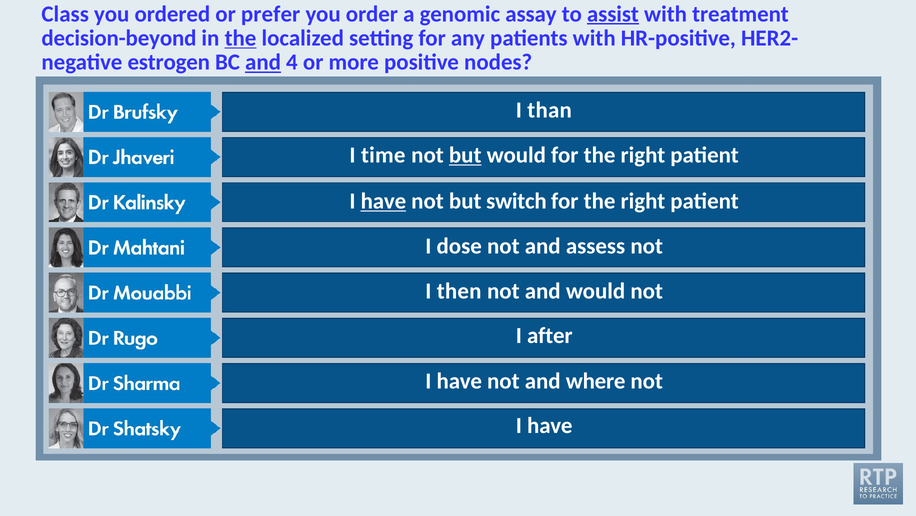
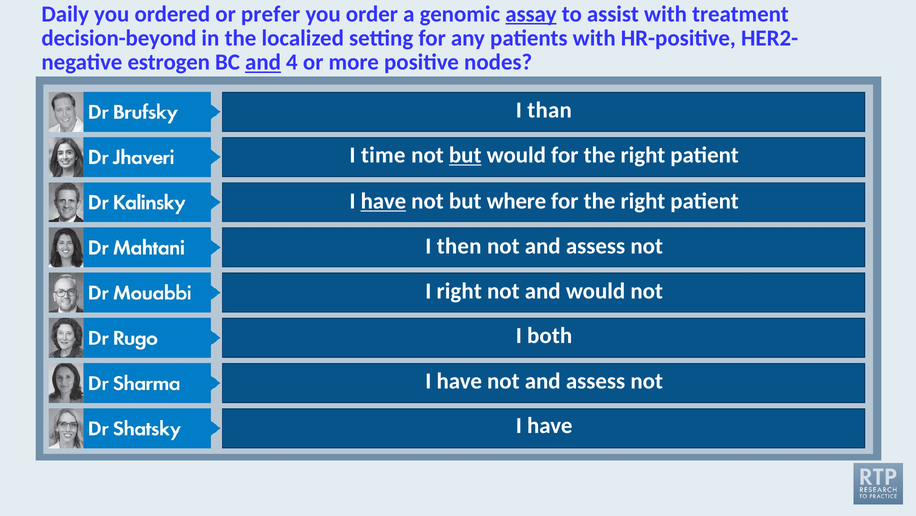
Class: Class -> Daily (65, 14)
assay underline: none -> present (531, 14)
assist underline: present -> none (613, 14)
the underline: present -> none (241, 38)
switch: switch -> where (516, 201)
dose: dose -> then (459, 246)
I then: then -> right (459, 291)
after: after -> both (550, 335)
have not and where: where -> assess (596, 381)
